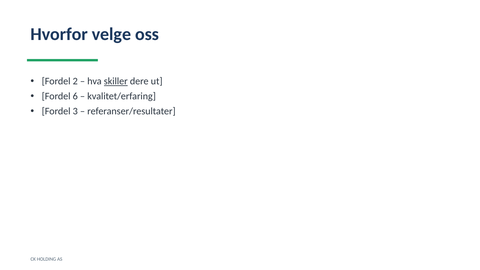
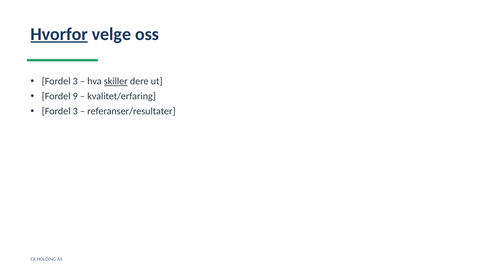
Hvorfor underline: none -> present (59, 34)
2: 2 -> 3 (75, 81)
6: 6 -> 9 (75, 96)
